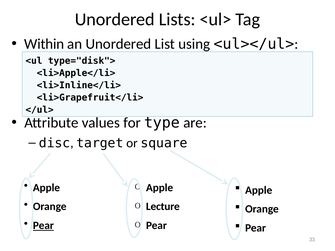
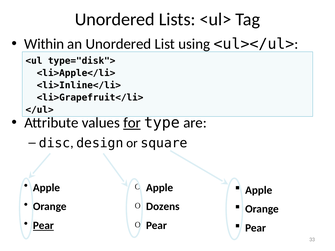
for underline: none -> present (132, 123)
target: target -> design (100, 143)
Lecture: Lecture -> Dozens (163, 207)
